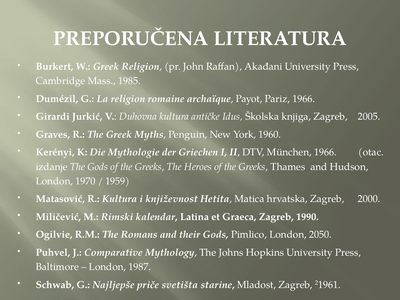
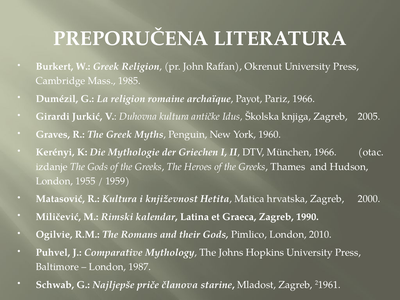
Akađani: Akađani -> Okrenut (263, 67)
1970: 1970 -> 1955 (85, 181)
2050: 2050 -> 2010 (320, 235)
svetišta: svetišta -> članova (180, 285)
